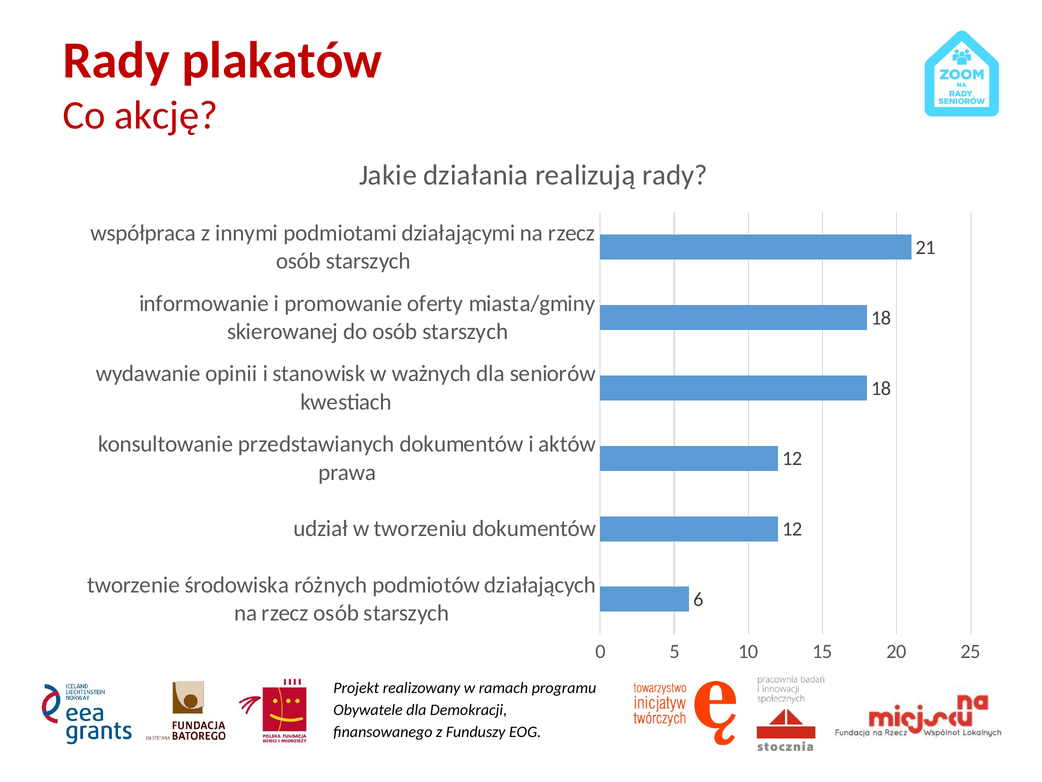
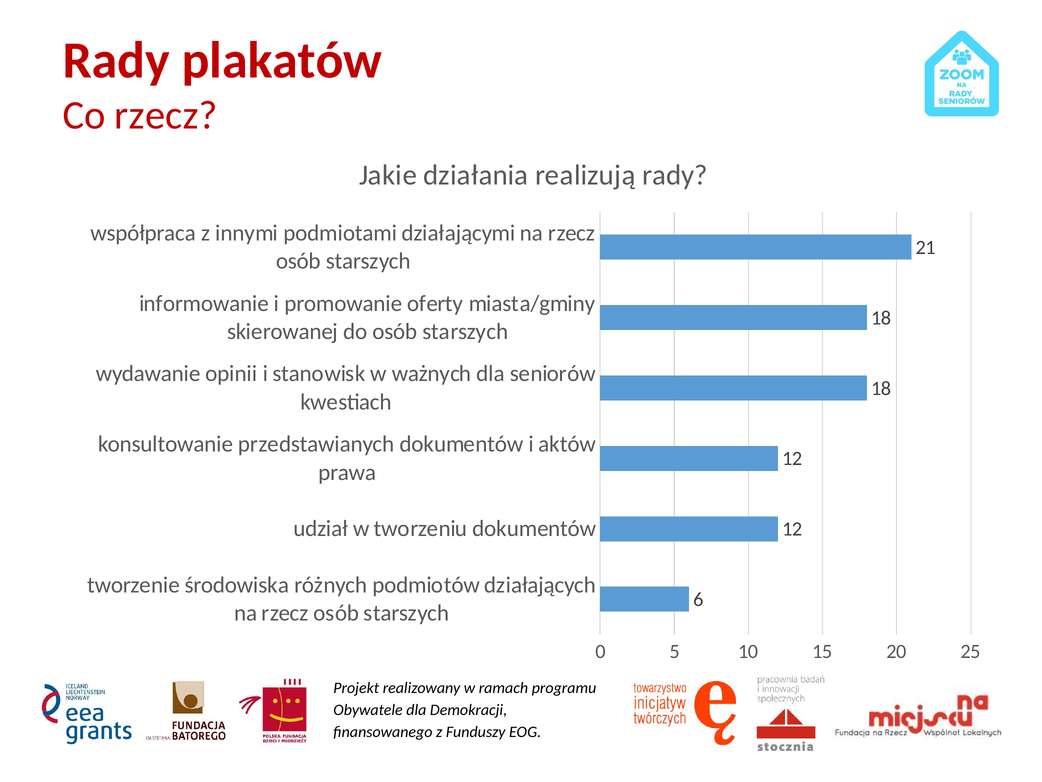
Co akcję: akcję -> rzecz (166, 115)
